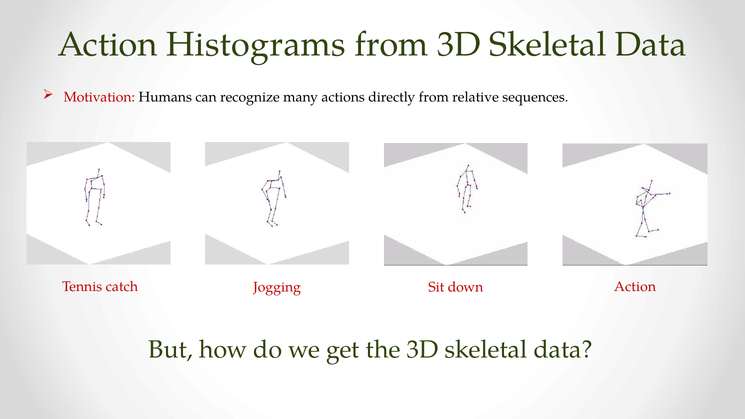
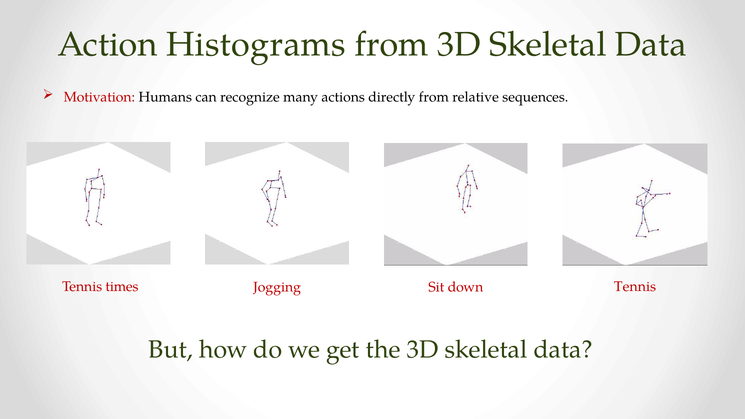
catch: catch -> times (122, 287)
down Action: Action -> Tennis (635, 287)
